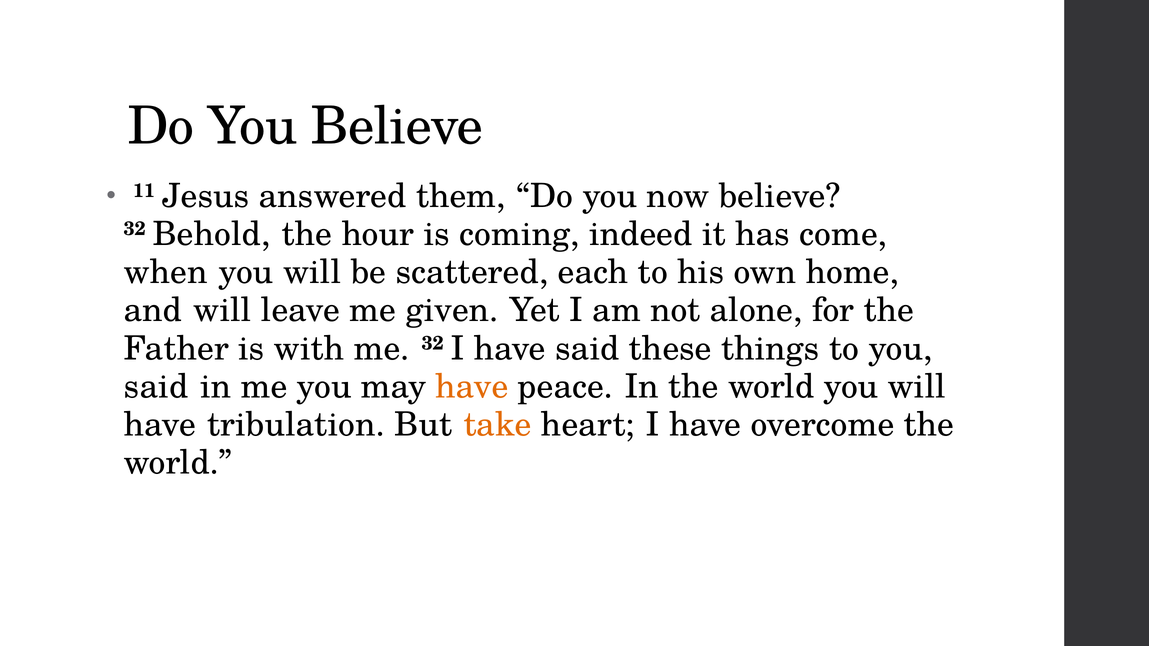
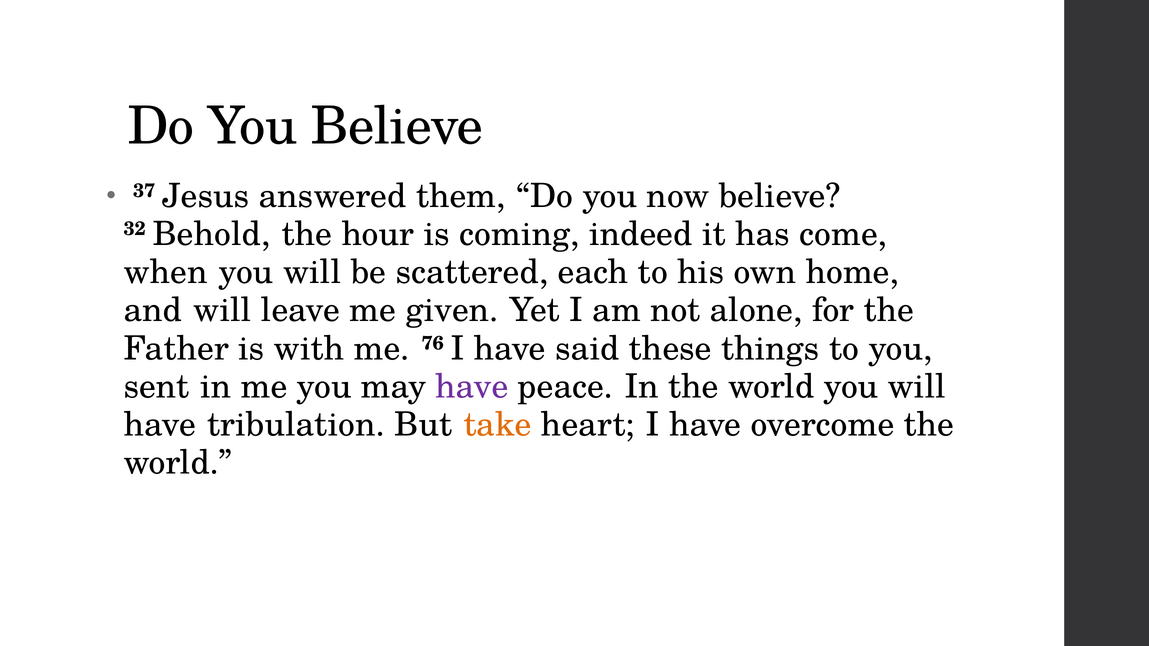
11: 11 -> 37 (144, 191)
me 32: 32 -> 76 (433, 343)
said: said -> sent (156, 387)
have colour: orange -> purple (472, 387)
